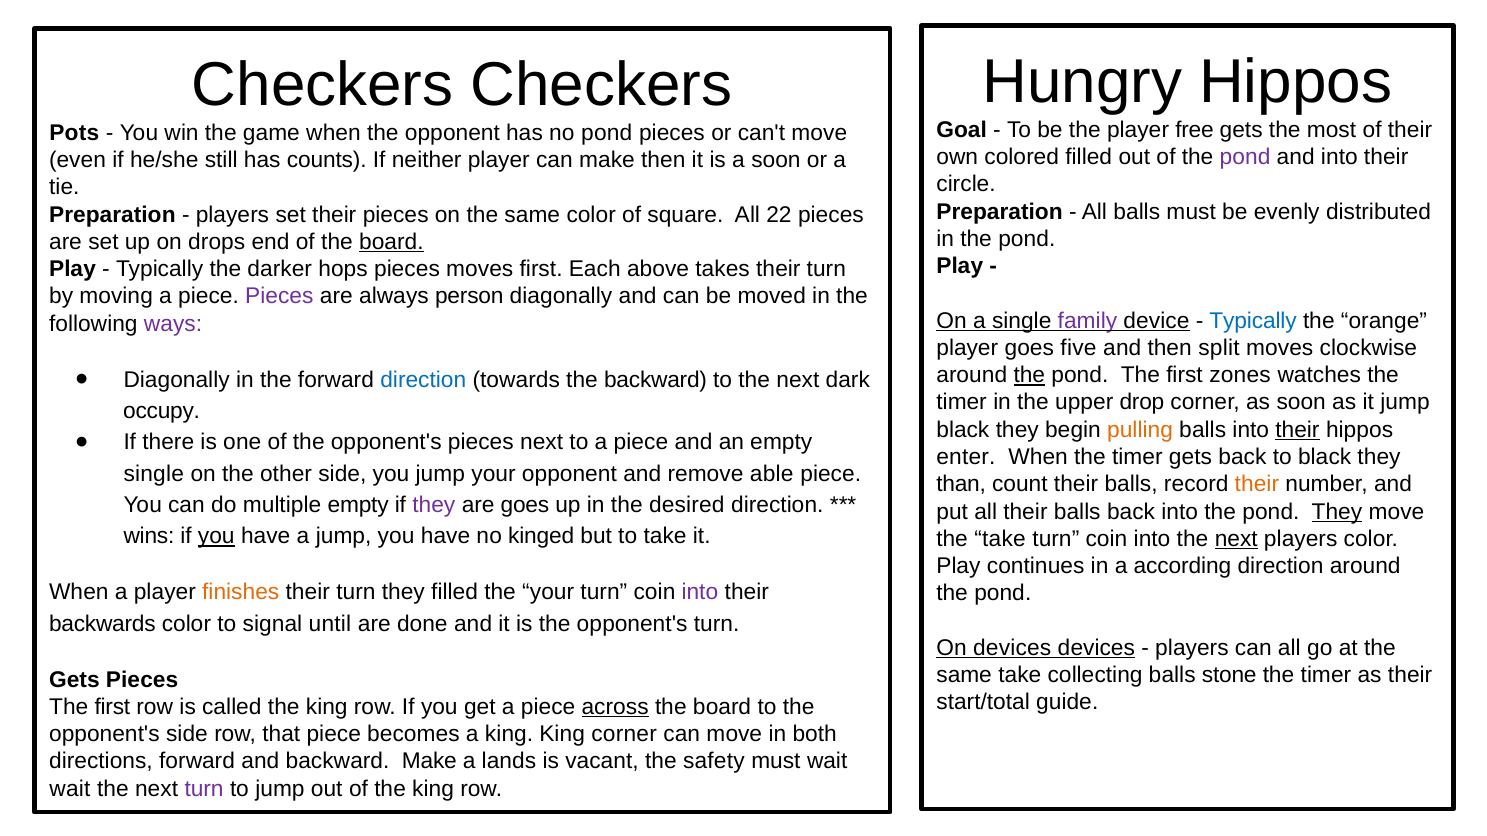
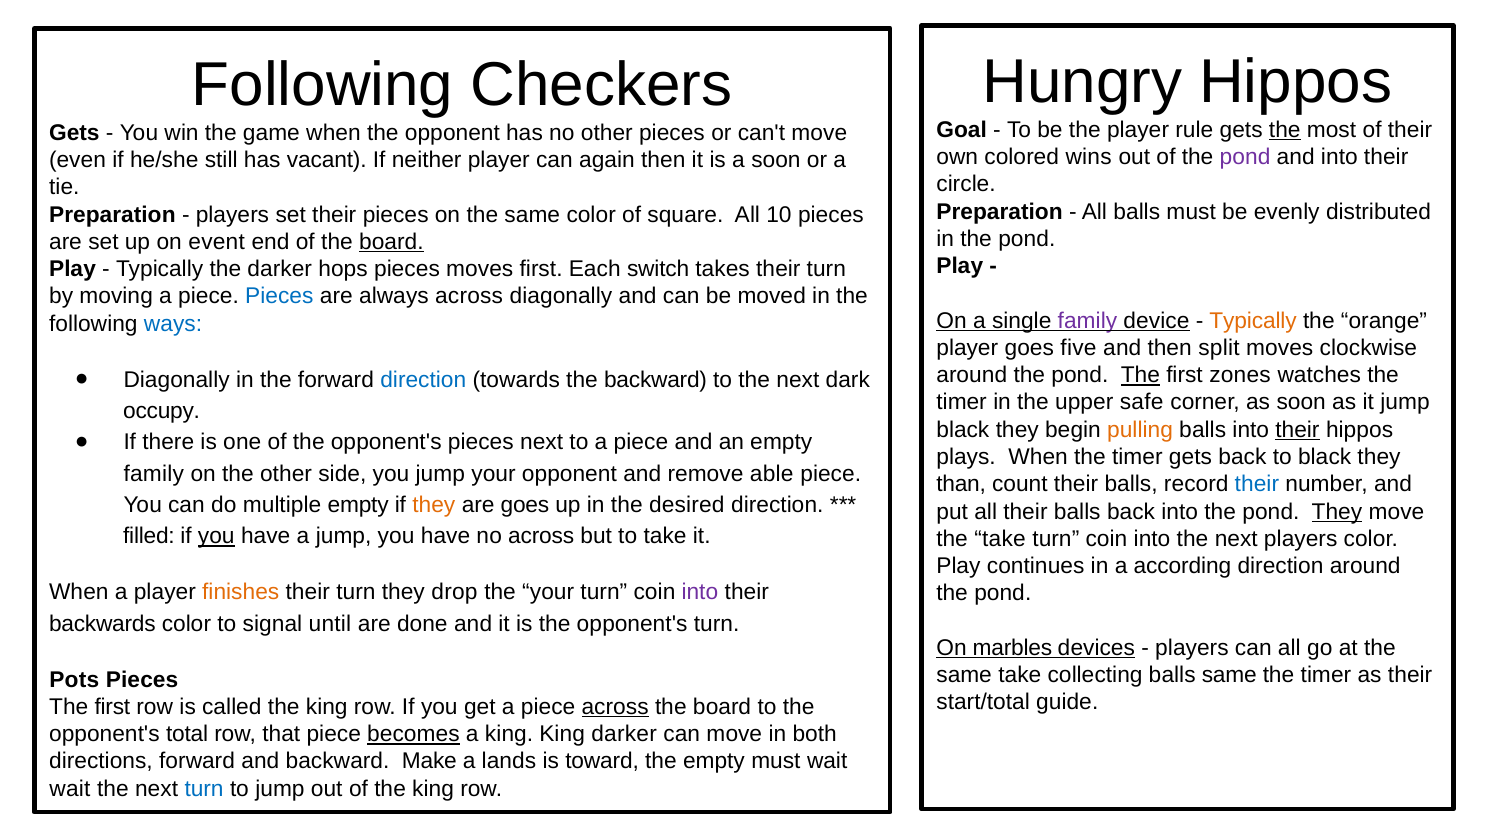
Checkers: Checkers -> Following (323, 85)
free: free -> rule (1194, 130)
the underline: none -> present (1285, 130)
Pots: Pots -> Gets (74, 133)
no pond: pond -> other (607, 133)
colored filled: filled -> wins (1089, 157)
counts: counts -> vacant (327, 160)
can make: make -> again (607, 160)
22: 22 -> 10 (779, 215)
drops: drops -> event (217, 242)
above: above -> switch (658, 269)
Pieces colour: purple -> blue (279, 297)
always person: person -> across (469, 297)
Typically colour: blue -> orange (1253, 321)
ways colour: purple -> blue (173, 324)
the underline: present -> none (1029, 375)
The underline: none -> present (1140, 375)
drop: drop -> safe (1142, 403)
enter: enter -> plays (966, 457)
single: single -> family (154, 474)
their colour: orange -> blue (1257, 485)
they colour: purple -> orange (434, 505)
wins: wins -> filled (149, 537)
no kinged: kinged -> across (541, 537)
next underline: present -> none (1236, 539)
they filled: filled -> drop (454, 593)
On devices: devices -> marbles (1012, 648)
balls stone: stone -> same (1229, 676)
Gets: Gets -> Pots (74, 680)
opponent's side: side -> total (187, 735)
becomes underline: none -> present (413, 735)
King corner: corner -> darker (624, 735)
vacant: vacant -> toward (602, 762)
the safety: safety -> empty (714, 762)
turn colour: purple -> blue (204, 789)
